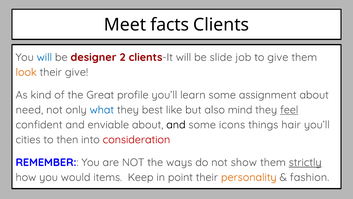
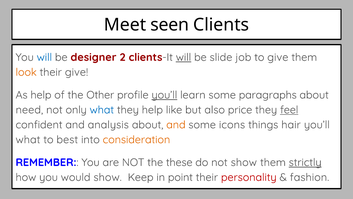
facts: facts -> seen (170, 25)
will underline: none -> present (183, 57)
As kind: kind -> help (41, 95)
Great: Great -> Other (100, 95)
you’ll underline: none -> present (164, 95)
assignment: assignment -> paragraphs (268, 95)
they best: best -> help (152, 110)
mind: mind -> price (240, 110)
enviable: enviable -> analysis (108, 124)
and colour: black -> orange (176, 124)
cities: cities -> what (28, 139)
then: then -> best (67, 139)
consideration colour: red -> orange (136, 139)
ways: ways -> these (179, 162)
would items: items -> show (108, 177)
personality colour: orange -> red (249, 177)
